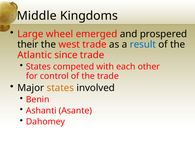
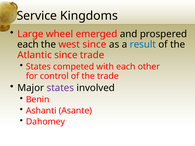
Middle: Middle -> Service (37, 16)
their: their -> each (28, 45)
west trade: trade -> since (94, 45)
states colour: orange -> purple (60, 88)
